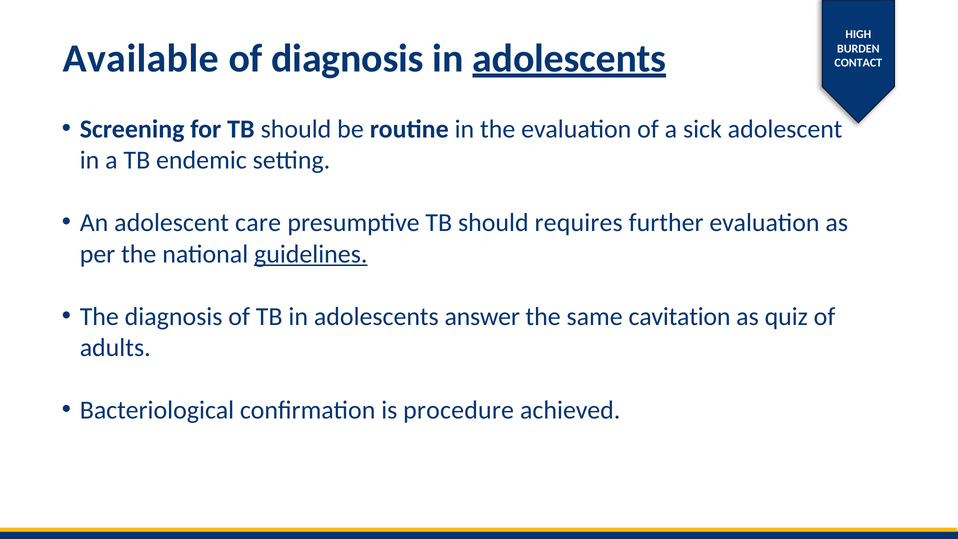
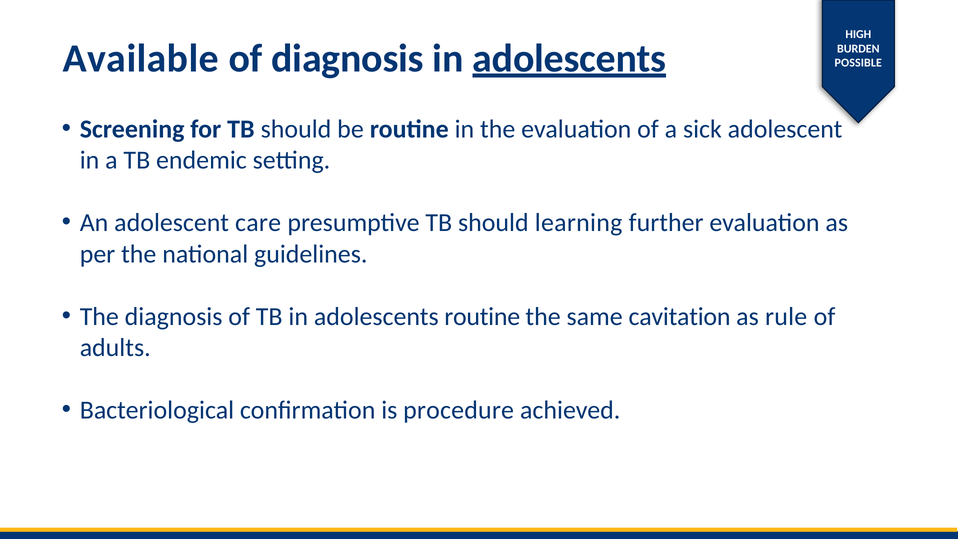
CONTACT: CONTACT -> POSSIBLE (858, 63)
requires: requires -> learning (579, 223)
guidelines underline: present -> none (311, 254)
adolescents answer: answer -> routine (482, 316)
quiz: quiz -> rule (786, 316)
